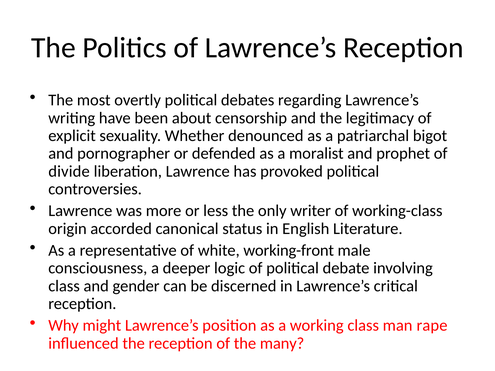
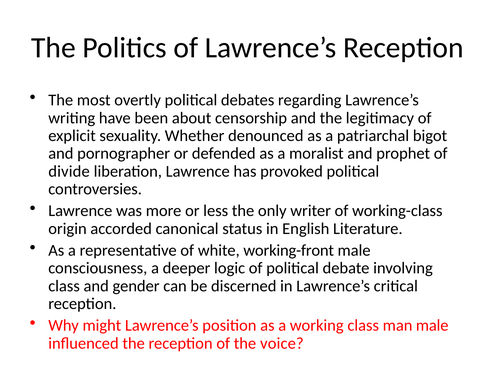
man rape: rape -> male (432, 326)
many: many -> voice (282, 344)
